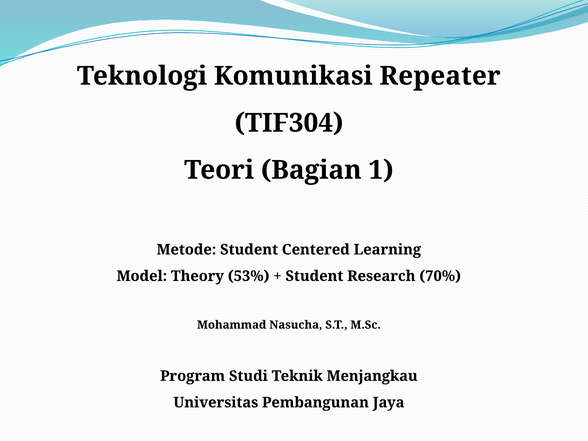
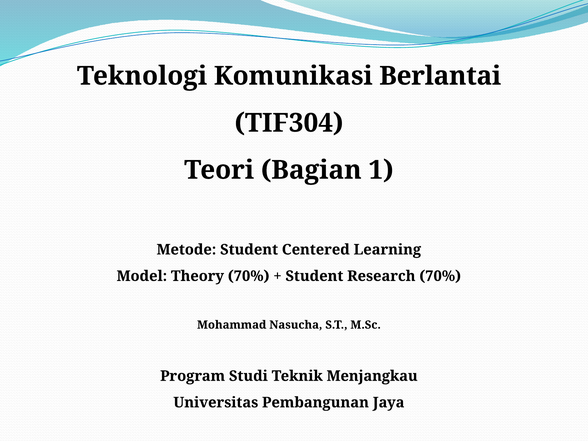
Repeater: Repeater -> Berlantai (440, 76)
Theory 53%: 53% -> 70% (249, 276)
